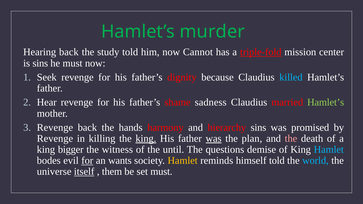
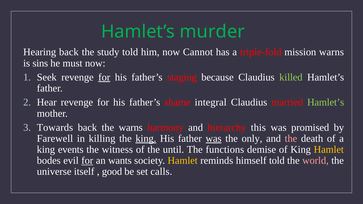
triple-fold underline: present -> none (261, 52)
mission center: center -> warns (332, 52)
for underline: none -> present (104, 77)
dignity: dignity -> staging (182, 77)
killed colour: light blue -> light green (291, 77)
sadness: sadness -> integral (211, 102)
Revenge: Revenge -> Towards (55, 128)
the hands: hands -> warns (131, 128)
hierarchy sins: sins -> this (258, 128)
Revenge: Revenge -> Farewell (55, 139)
plan: plan -> only (252, 139)
bigger: bigger -> events (71, 150)
questions: questions -> functions (225, 150)
Hamlet colour: light blue -> yellow (329, 150)
world colour: light blue -> pink (315, 161)
itself underline: present -> none (84, 172)
them: them -> good (112, 172)
set must: must -> calls (161, 172)
